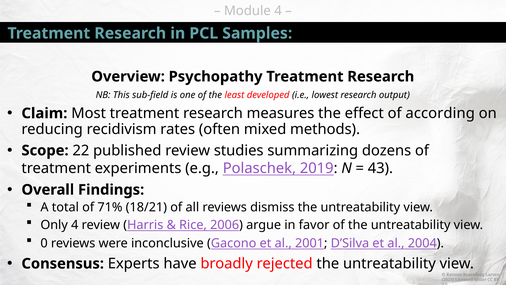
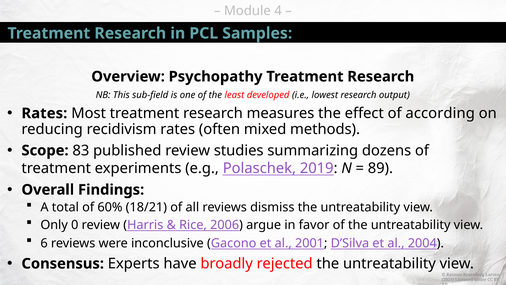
Claim: Claim -> Rates (44, 113)
22: 22 -> 83 (81, 150)
43: 43 -> 89 (380, 168)
71%: 71% -> 60% (110, 207)
Only 4: 4 -> 0 (75, 225)
0: 0 -> 6 (44, 243)
